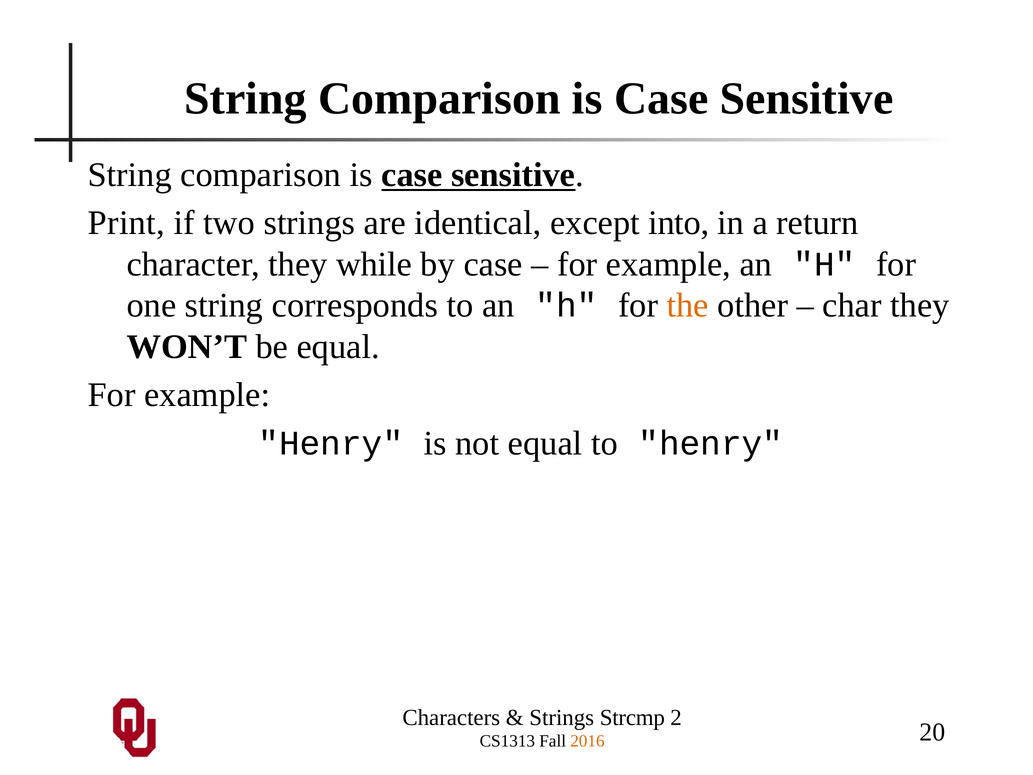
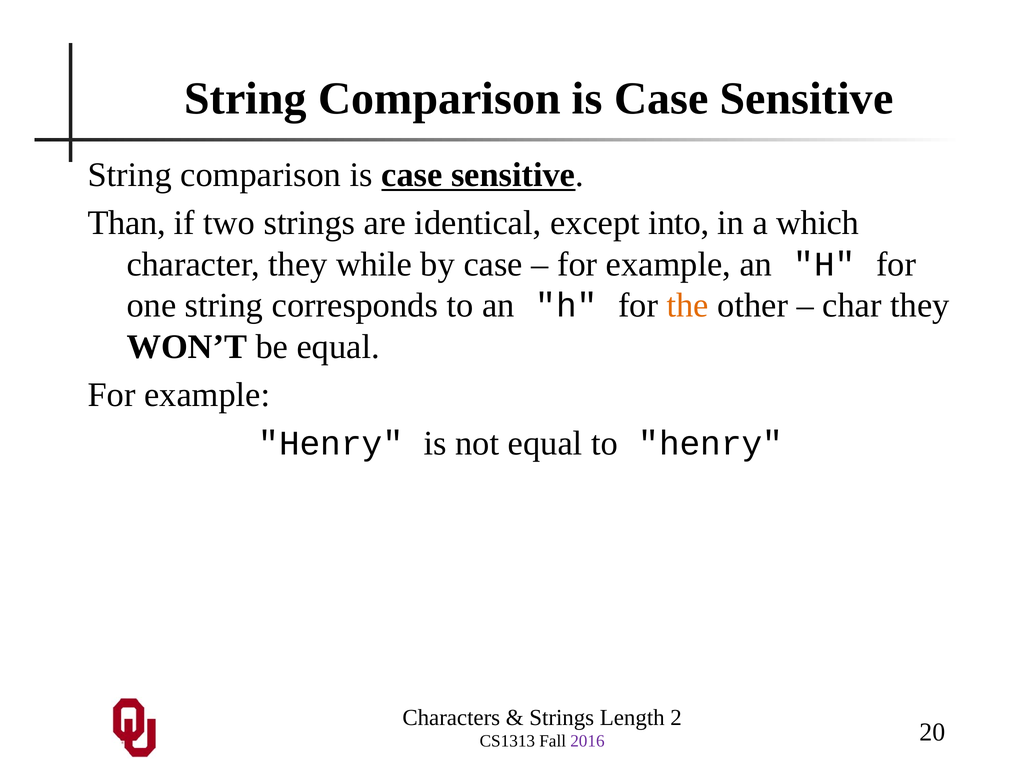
Print: Print -> Than (127, 223)
return: return -> which (818, 223)
Strcmp: Strcmp -> Length (632, 717)
2016 colour: orange -> purple (587, 741)
